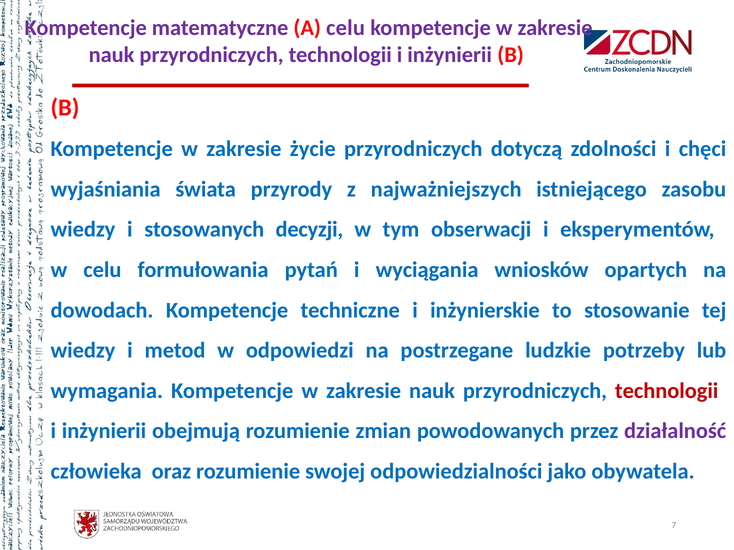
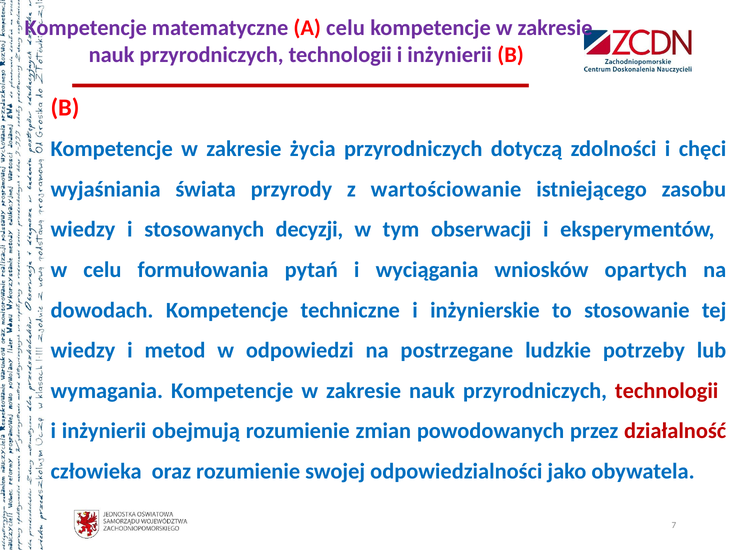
życie: życie -> życia (313, 149)
najważniejszych: najważniejszych -> wartościowanie (446, 189)
działalność colour: purple -> red (675, 431)
